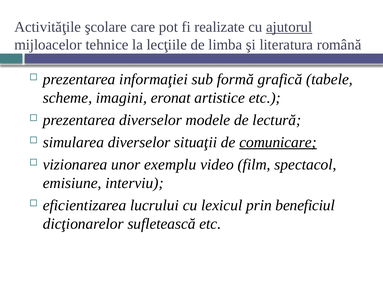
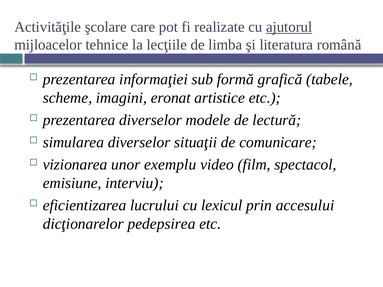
comunicare underline: present -> none (278, 142)
beneficiul: beneficiul -> accesului (305, 205)
sufletească: sufletească -> pedepsirea (161, 224)
